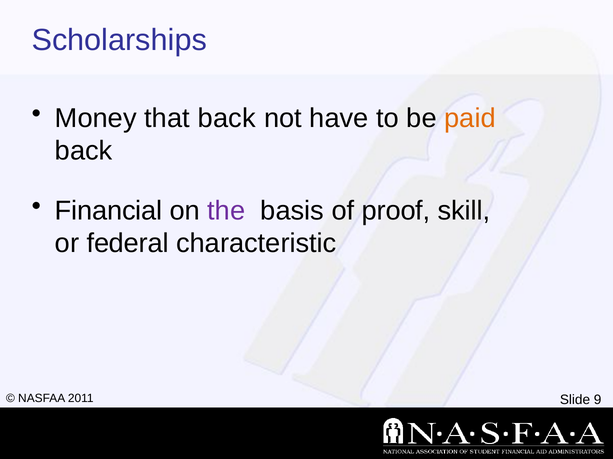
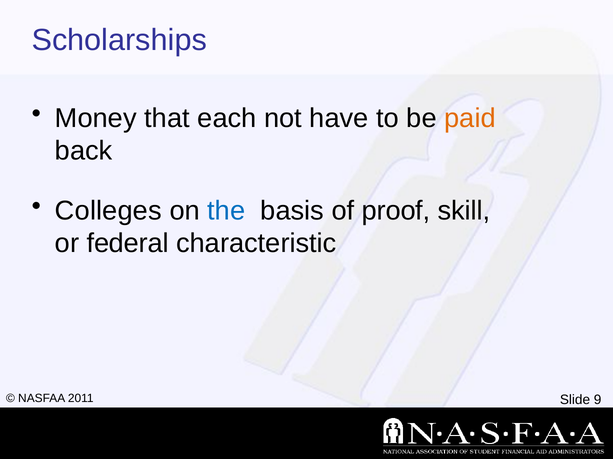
that back: back -> each (227, 118)
Financial: Financial -> Colleges (108, 211)
the colour: purple -> blue (226, 211)
